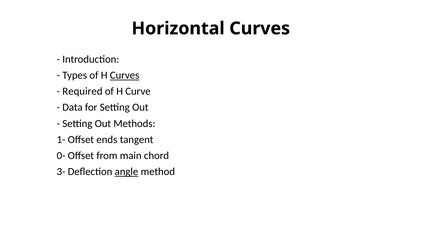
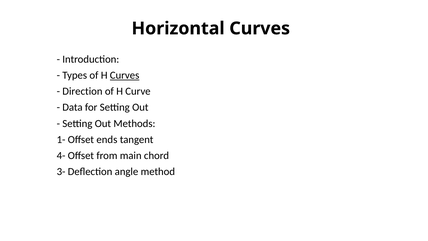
Required: Required -> Direction (82, 91)
0-: 0- -> 4- (61, 155)
angle underline: present -> none (126, 171)
